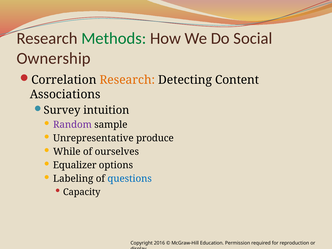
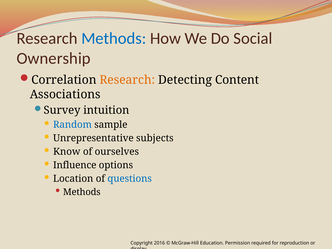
Methods colour: green -> blue (114, 38)
Random colour: purple -> blue (72, 125)
produce: produce -> subjects (155, 138)
While: While -> Know (67, 152)
Equalizer: Equalizer -> Influence (75, 165)
Labeling: Labeling -> Location (73, 179)
Capacity: Capacity -> Methods (82, 192)
